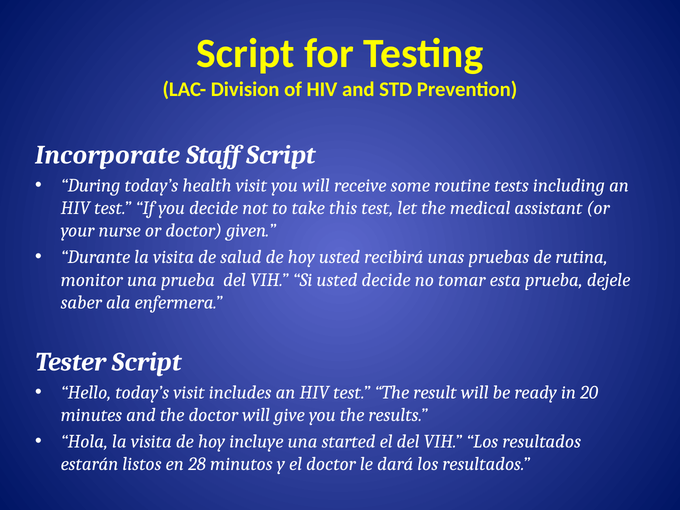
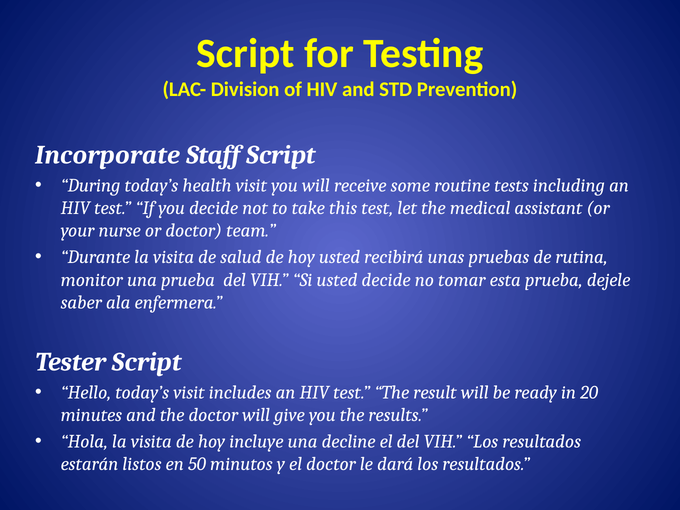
given: given -> team (251, 231)
started: started -> decline (349, 442)
28: 28 -> 50 (197, 464)
